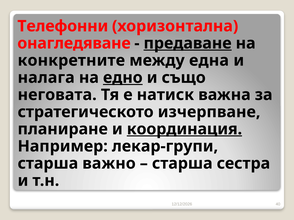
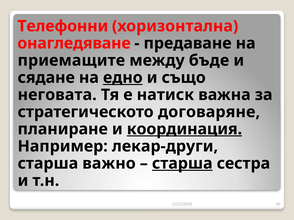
предаване underline: present -> none (188, 43)
конкретните: конкретните -> приемащите (71, 61)
една: една -> бъде (209, 61)
налага: налага -> сядане (46, 78)
изчерпване: изчерпване -> договаряне (209, 112)
лекар-групи: лекар-групи -> лекар-други (165, 147)
старша underline: none -> present (182, 164)
